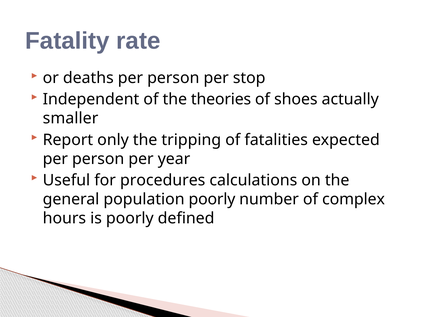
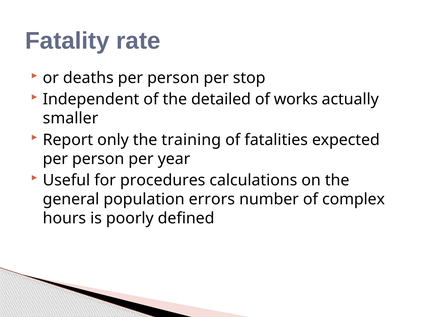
theories: theories -> detailed (221, 99)
shoes: shoes -> works (296, 99)
tripping: tripping -> training (191, 140)
population poorly: poorly -> errors (212, 199)
